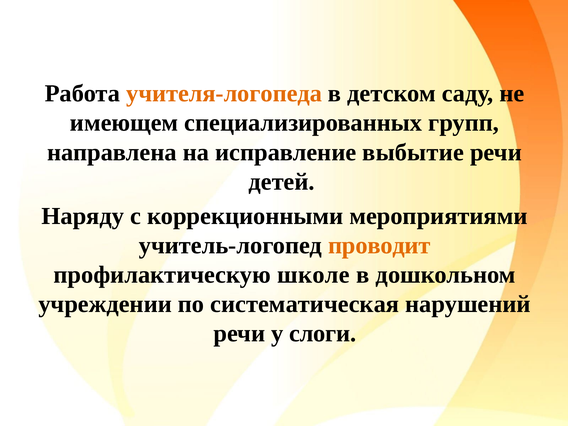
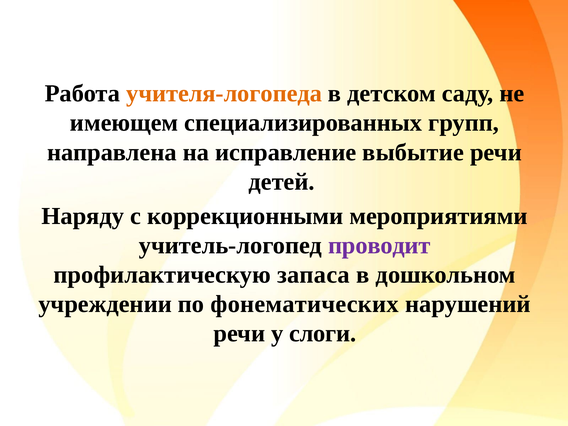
проводит colour: orange -> purple (379, 245)
школе: школе -> запаса (313, 275)
систематическая: систематическая -> фонематических (305, 304)
